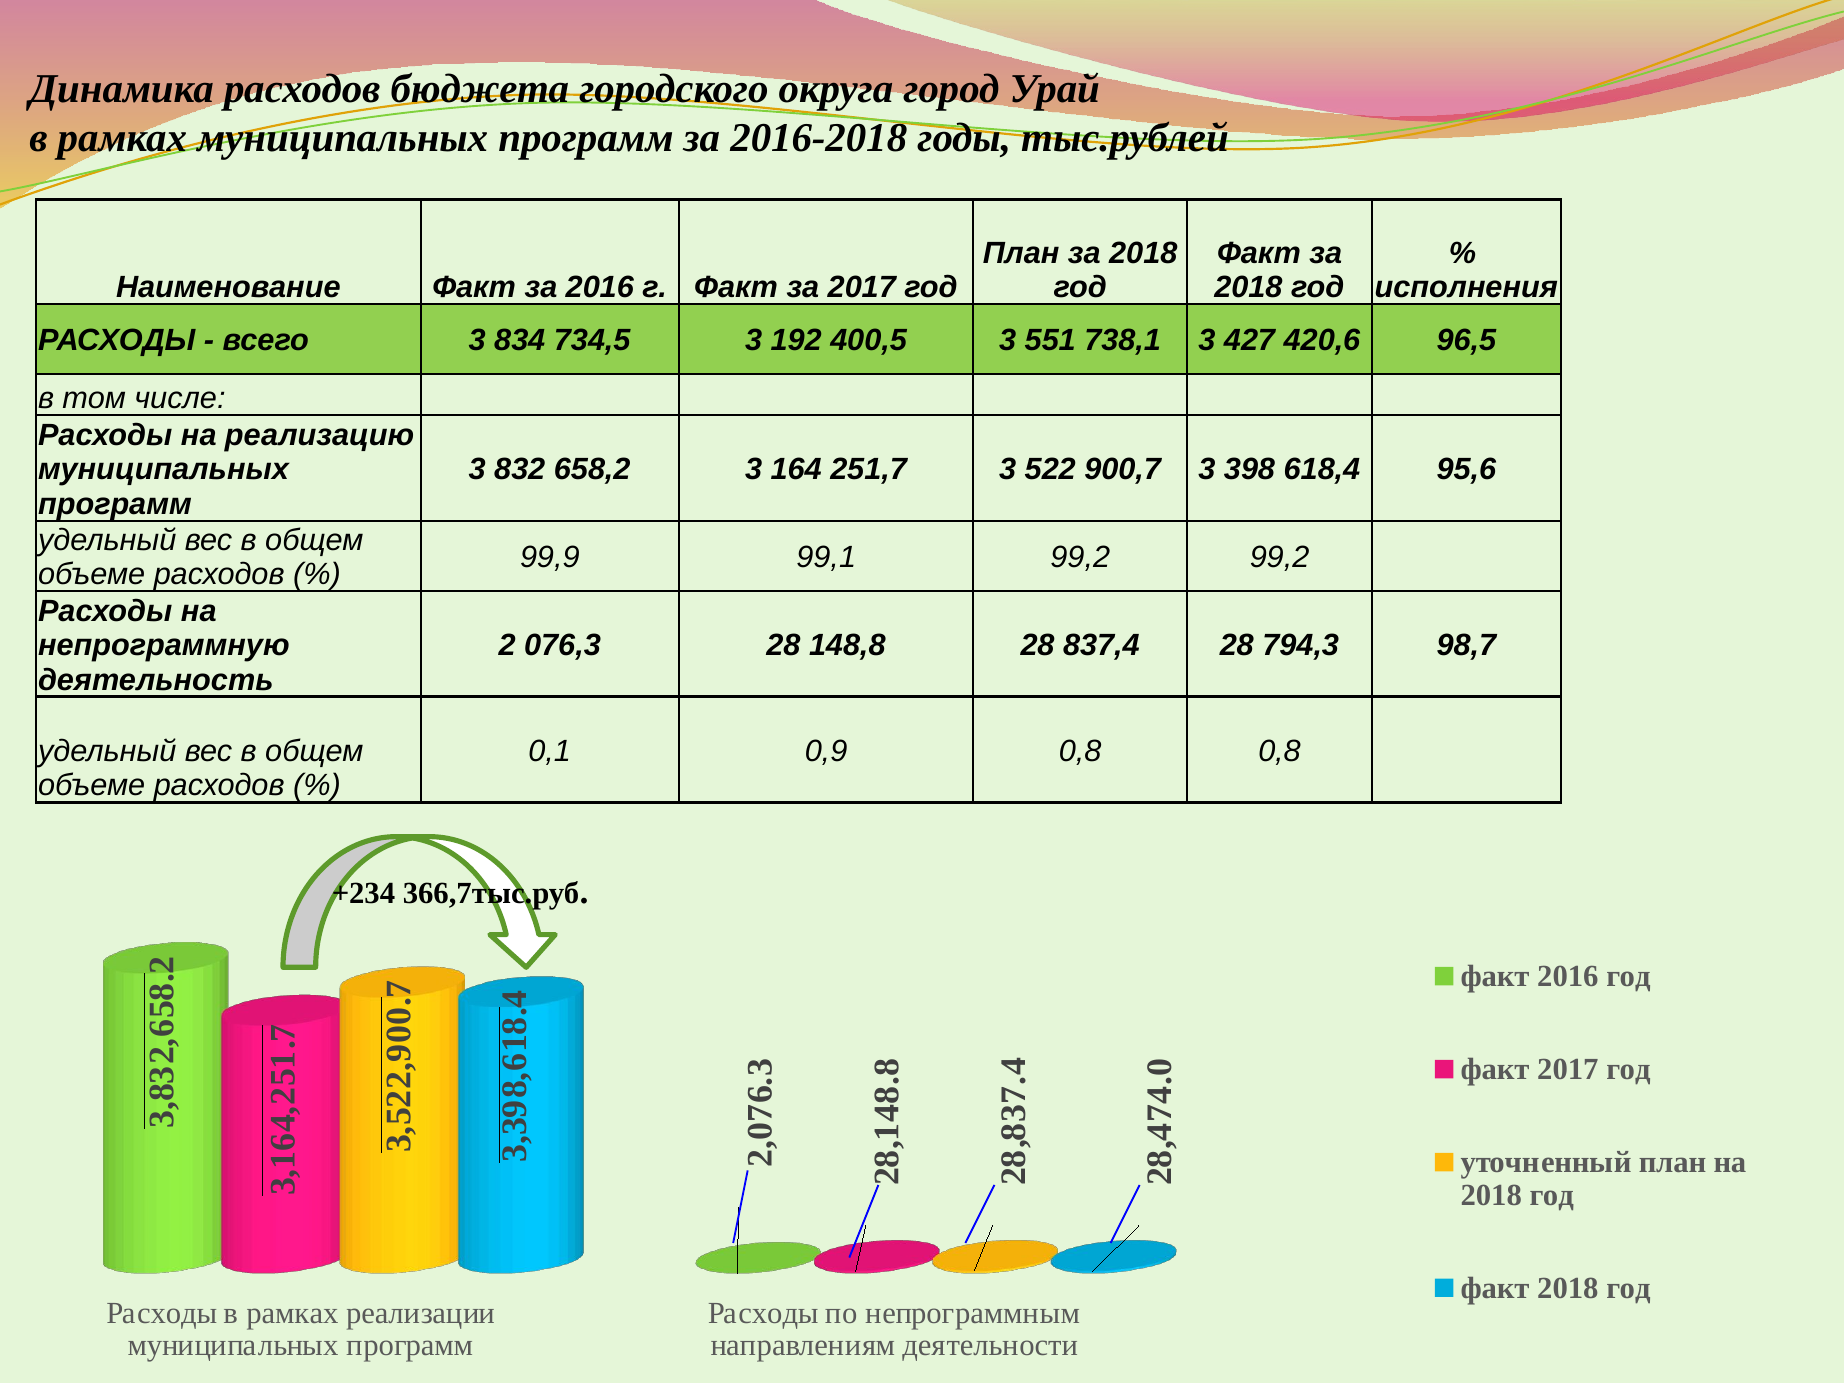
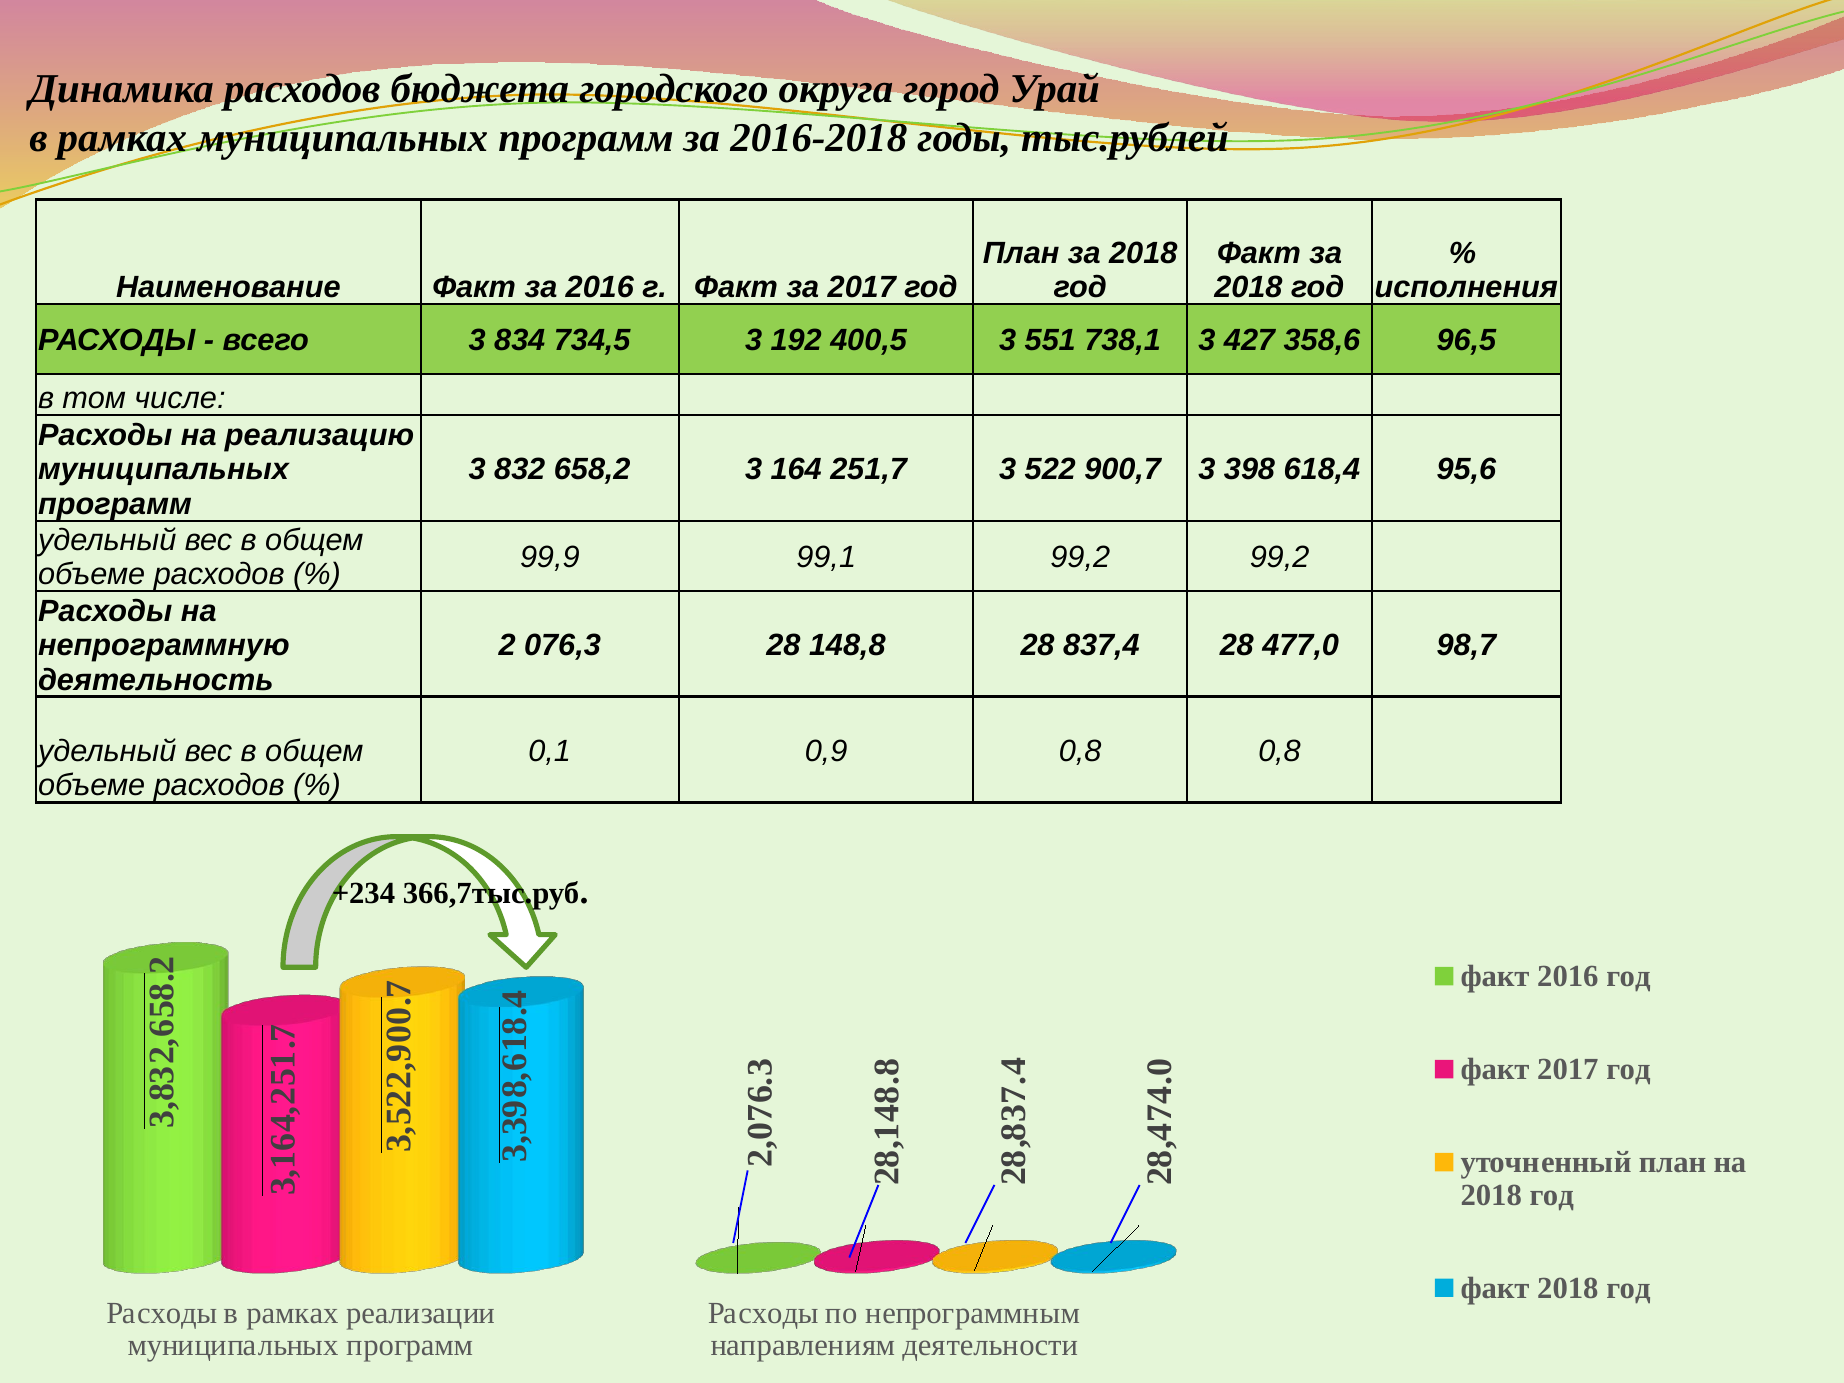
420,6: 420,6 -> 358,6 (1322, 340)
794,3: 794,3 -> 477,0 (1301, 646)
